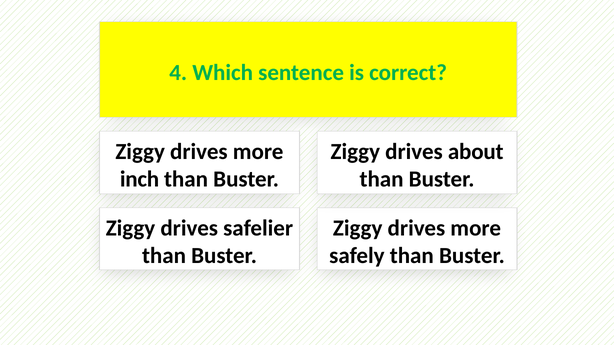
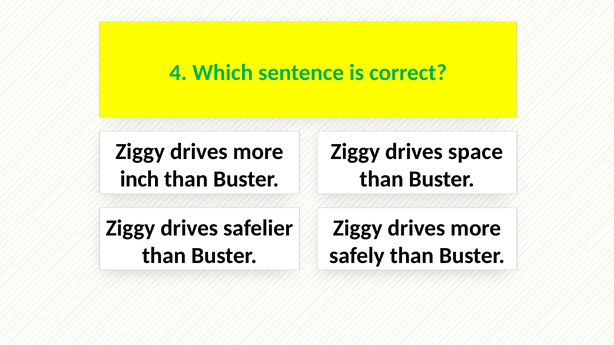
about: about -> space (476, 152)
